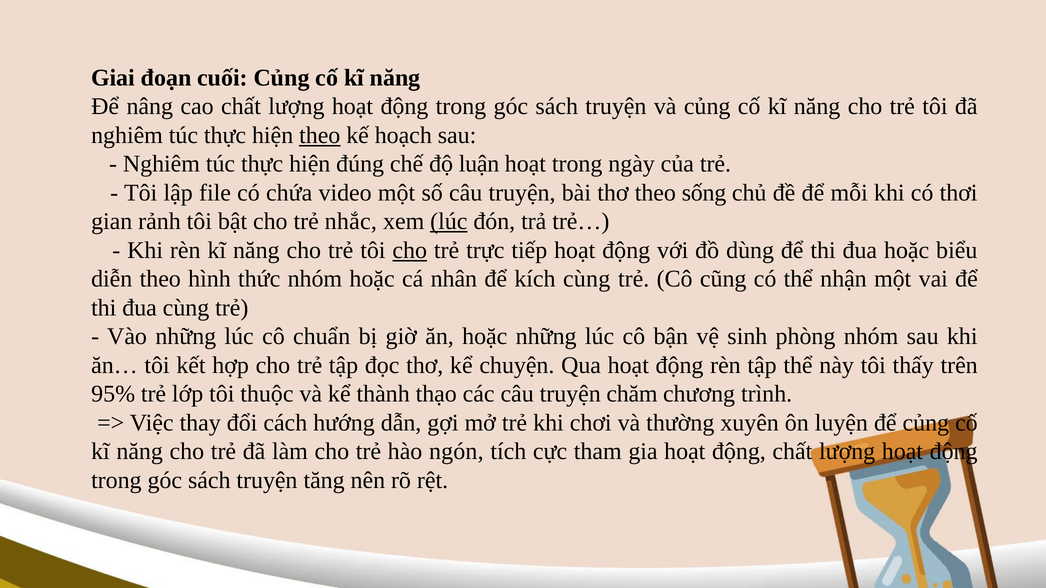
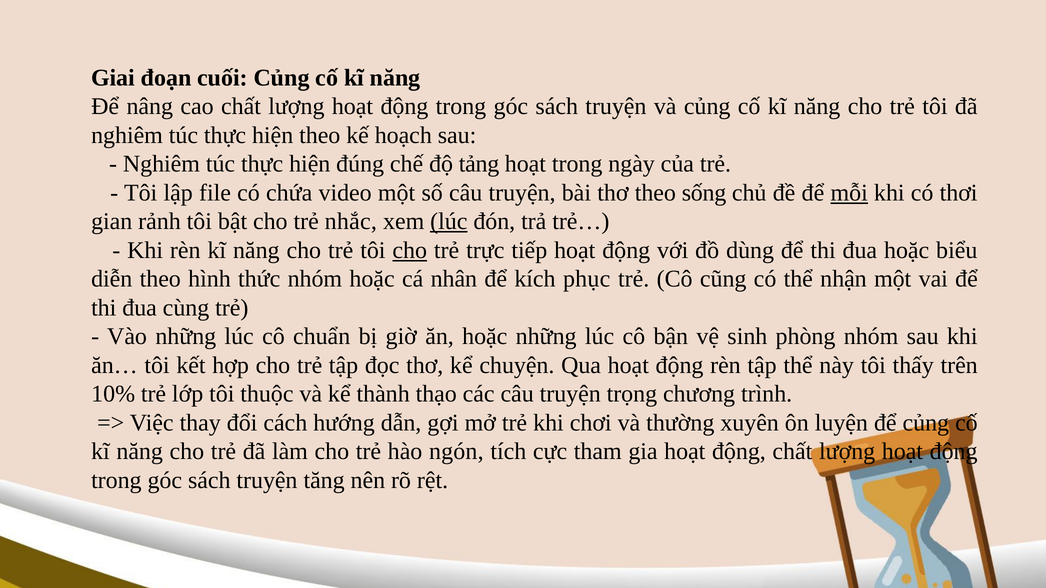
theo underline: present -> none (320, 135)
luận: luận -> tảng (479, 164)
mỗi underline: none -> present (849, 193)
kích cùng: cùng -> phục (587, 279)
95%: 95% -> 10% (113, 394)
chăm: chăm -> trọng (632, 394)
